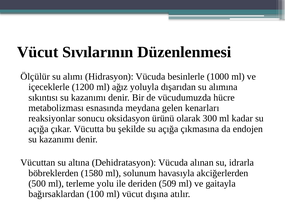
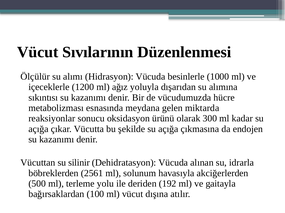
kenarları: kenarları -> miktarda (202, 108)
altına: altına -> silinir (79, 163)
1580: 1580 -> 2561 (92, 174)
509: 509 -> 192 (168, 184)
